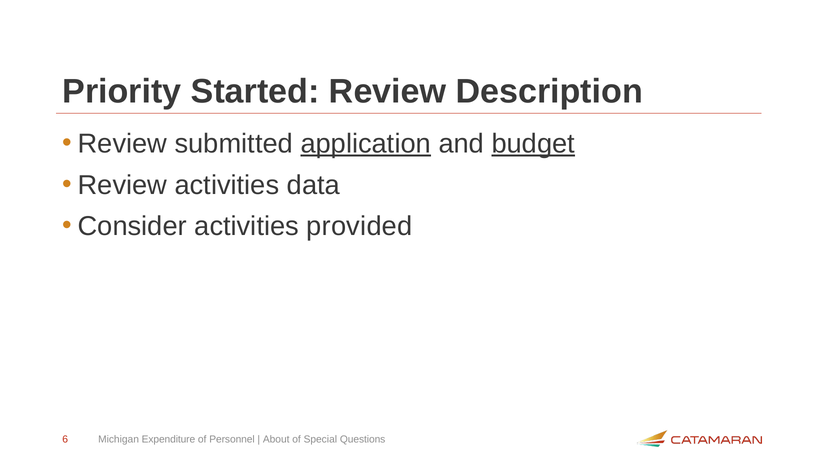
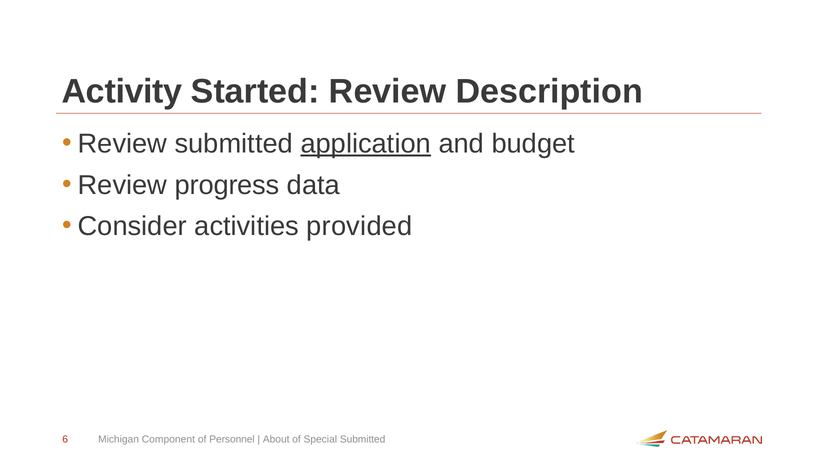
Priority: Priority -> Activity (122, 92)
budget underline: present -> none (533, 144)
Review activities: activities -> progress (227, 185)
Expenditure: Expenditure -> Component (168, 439)
Special Questions: Questions -> Submitted (363, 439)
